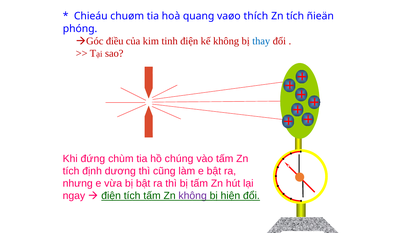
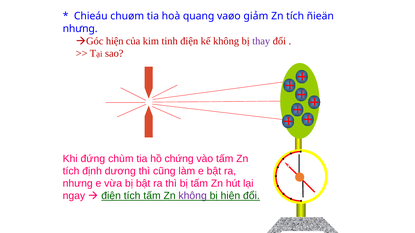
thích: thích -> giảm (256, 16)
phóng: phóng -> nhưng (80, 29)
điều: điều -> hiện (115, 41)
thay colour: blue -> purple (261, 41)
chúng: chúng -> chứng (179, 159)
